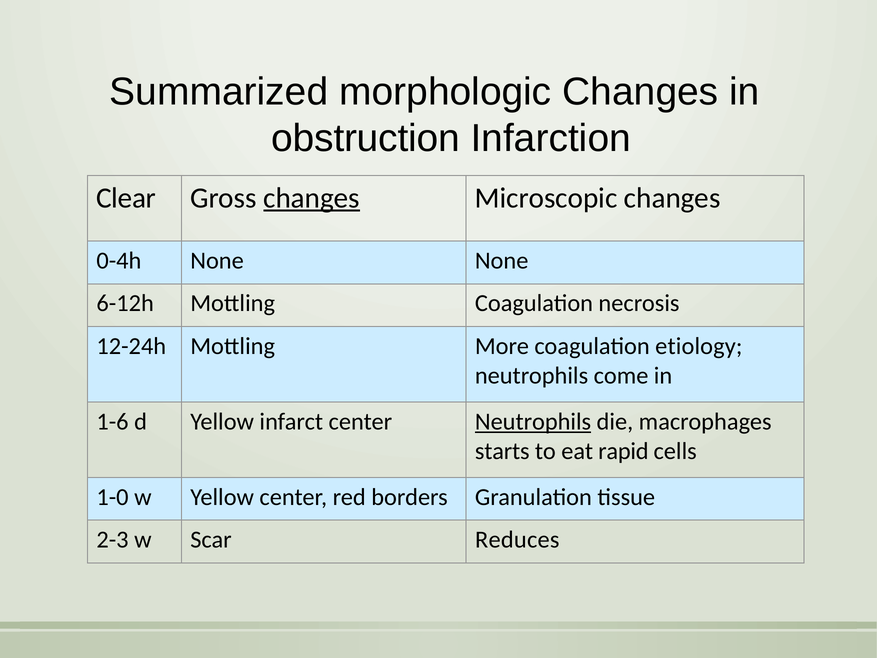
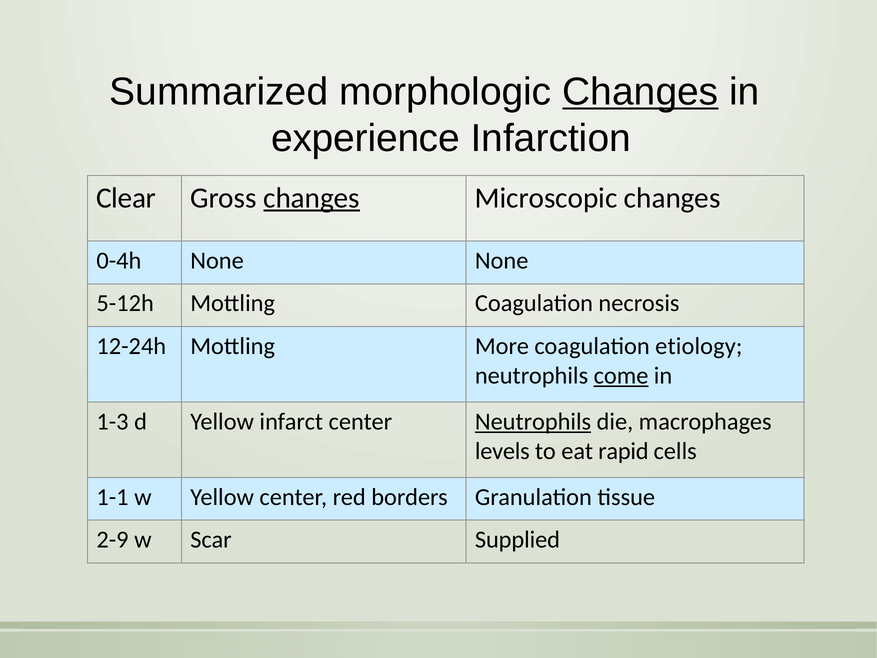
Changes underline: none -> present (640, 92)
obstruction: obstruction -> experience (366, 139)
6-12h: 6-12h -> 5-12h (125, 303)
come underline: none -> present (621, 376)
1-6: 1-6 -> 1-3 (113, 421)
starts: starts -> levels (502, 451)
1-0: 1-0 -> 1-1 (113, 497)
2-3: 2-3 -> 2-9 (113, 539)
Reduces: Reduces -> Supplied (517, 539)
